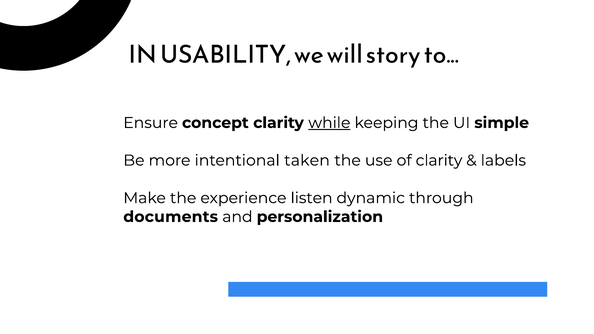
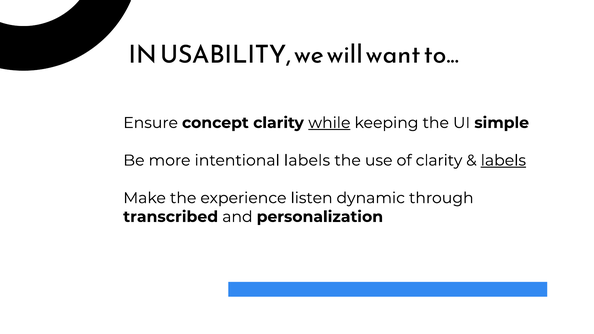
story: story -> want (393, 55)
intentional taken: taken -> labels (307, 160)
labels underline: none -> present (503, 160)
documents: documents -> transcribed (171, 217)
